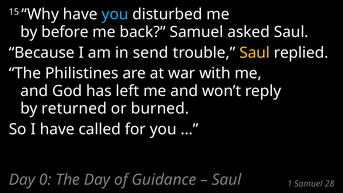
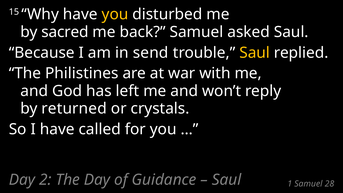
you colour: light blue -> yellow (115, 14)
before: before -> sacred (65, 32)
burned: burned -> crystals (160, 109)
0: 0 -> 2 (45, 180)
